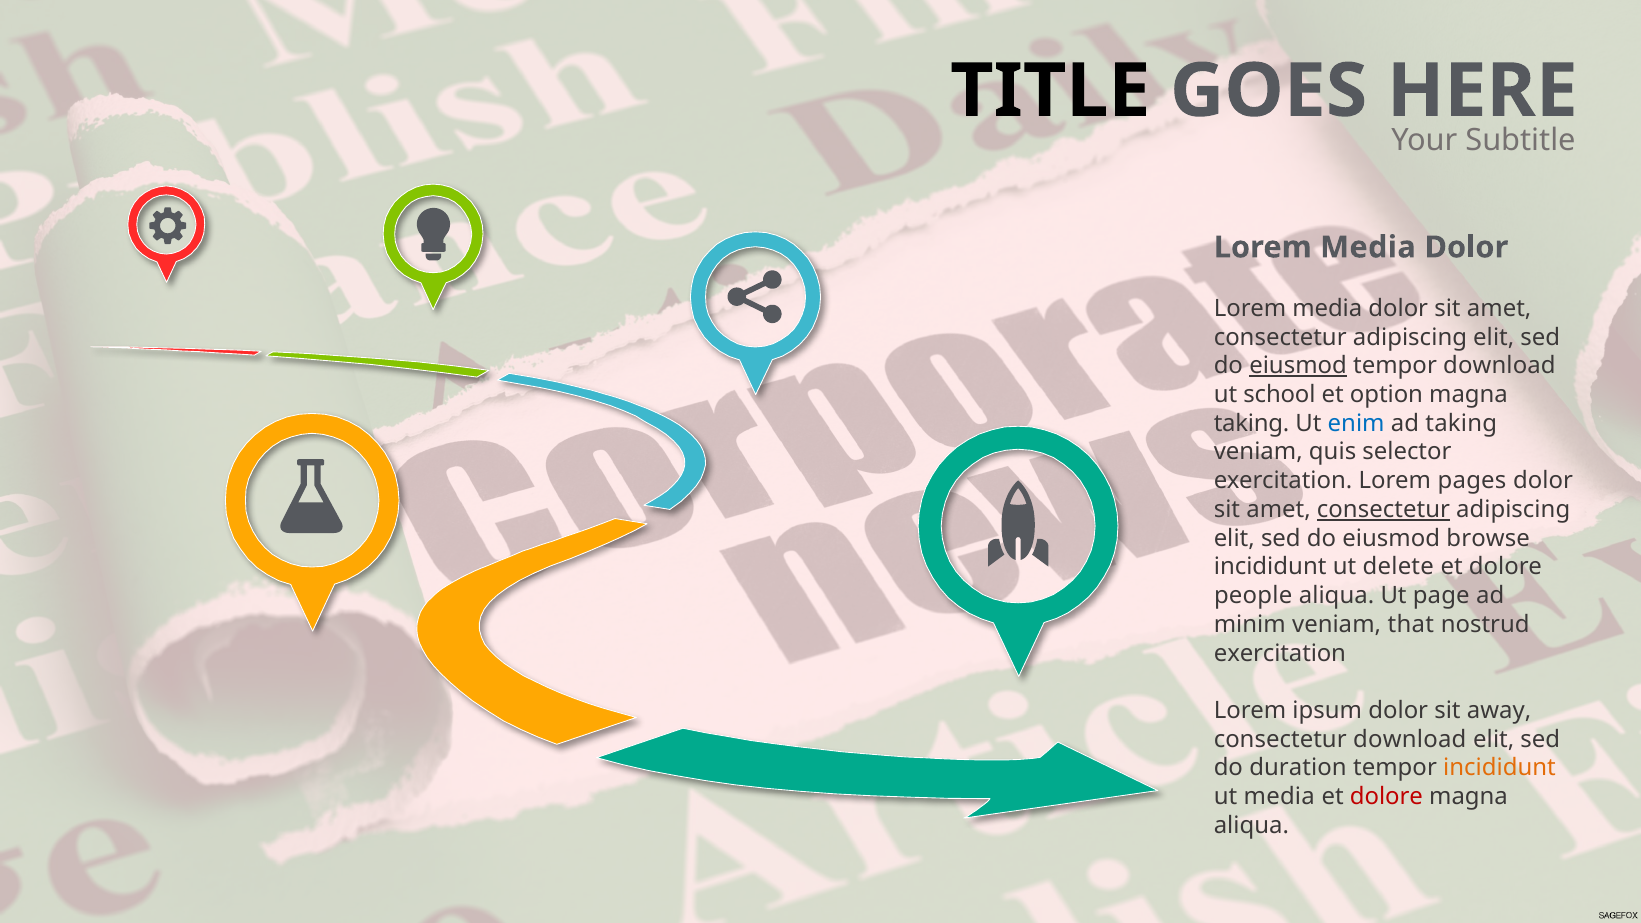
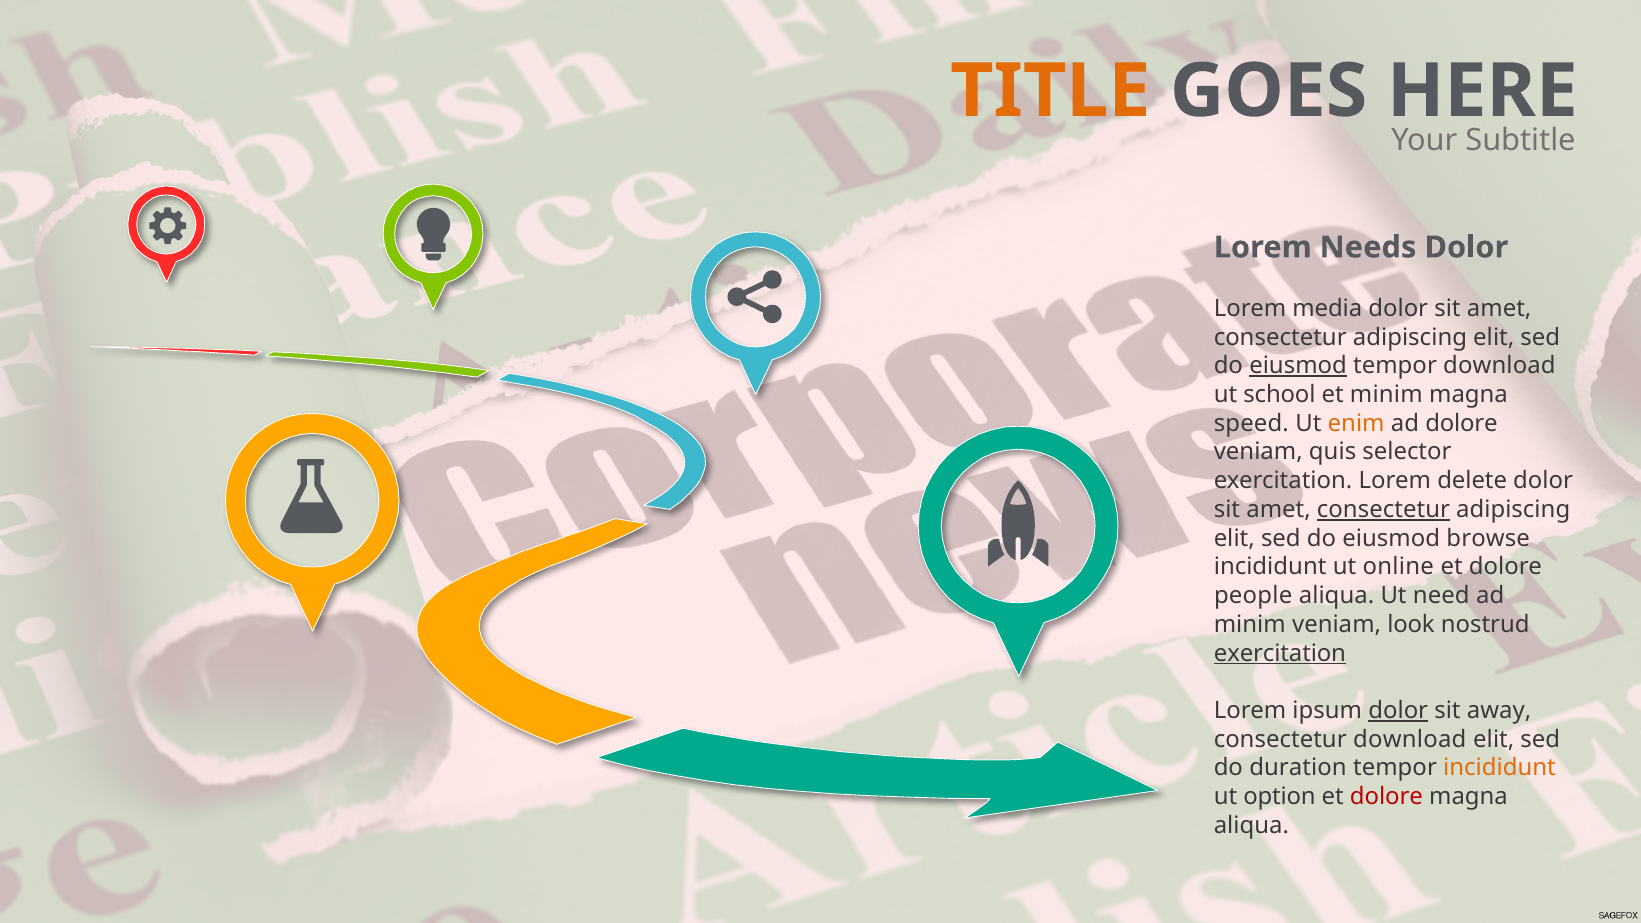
TITLE colour: black -> orange (1050, 91)
Media: Media -> Needs (1368, 247)
et option: option -> minim (1386, 395)
taking: taking -> speed (1251, 423)
enim colour: blue -> orange (1356, 423)
ad taking: taking -> dolore (1461, 423)
pages: pages -> delete (1472, 481)
delete: delete -> online (1398, 567)
page: page -> need (1441, 596)
that: that -> look (1411, 624)
exercitation underline: none -> present (1280, 653)
dolor underline: none -> present (1398, 711)
ut media: media -> option (1279, 797)
